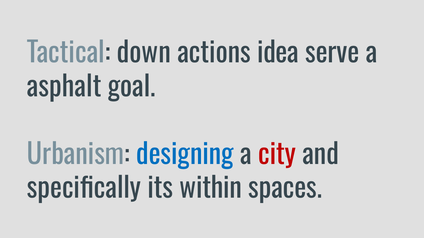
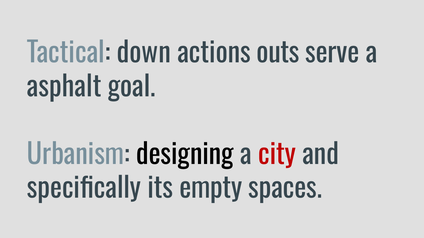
idea: idea -> outs (278, 53)
designing colour: blue -> black (185, 155)
within: within -> empty (211, 189)
